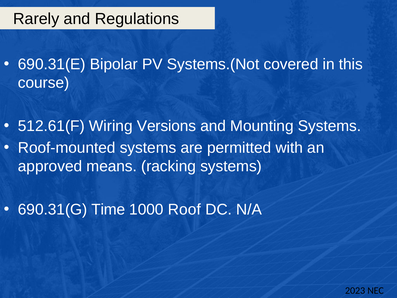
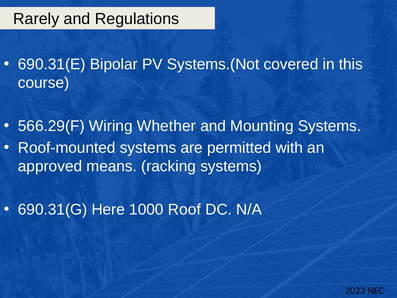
512.61(F: 512.61(F -> 566.29(F (51, 126)
Versions: Versions -> Whether (166, 126)
Time: Time -> Here (108, 209)
